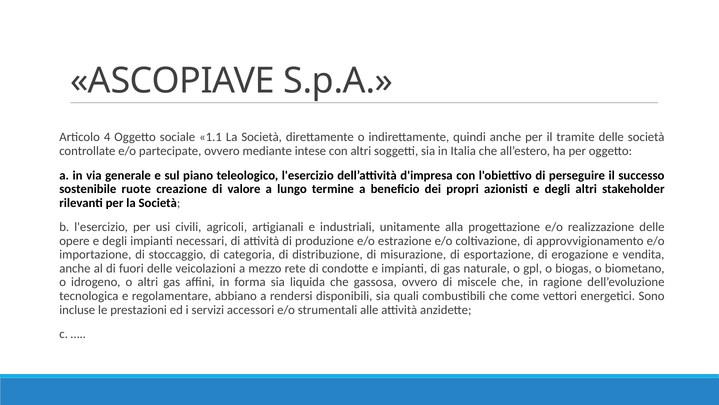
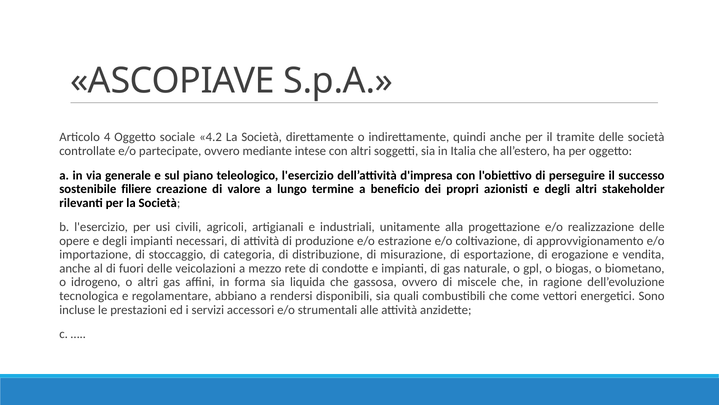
1.1: 1.1 -> 4.2 (211, 137)
ruote: ruote -> filiere (136, 189)
